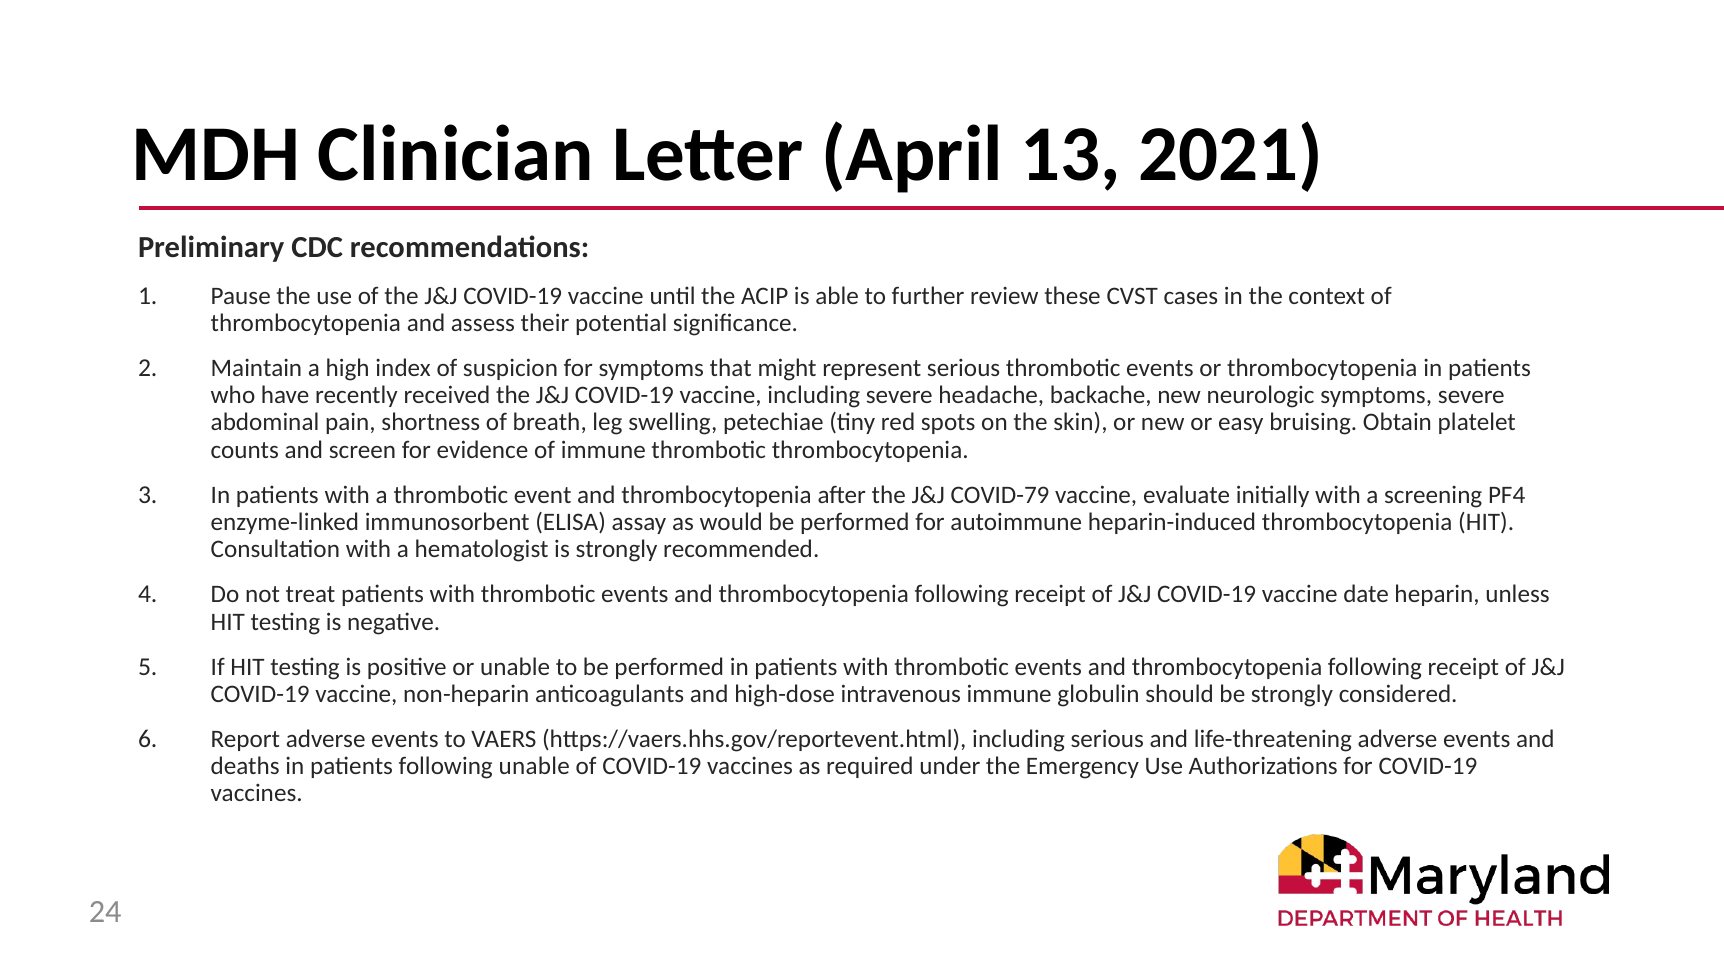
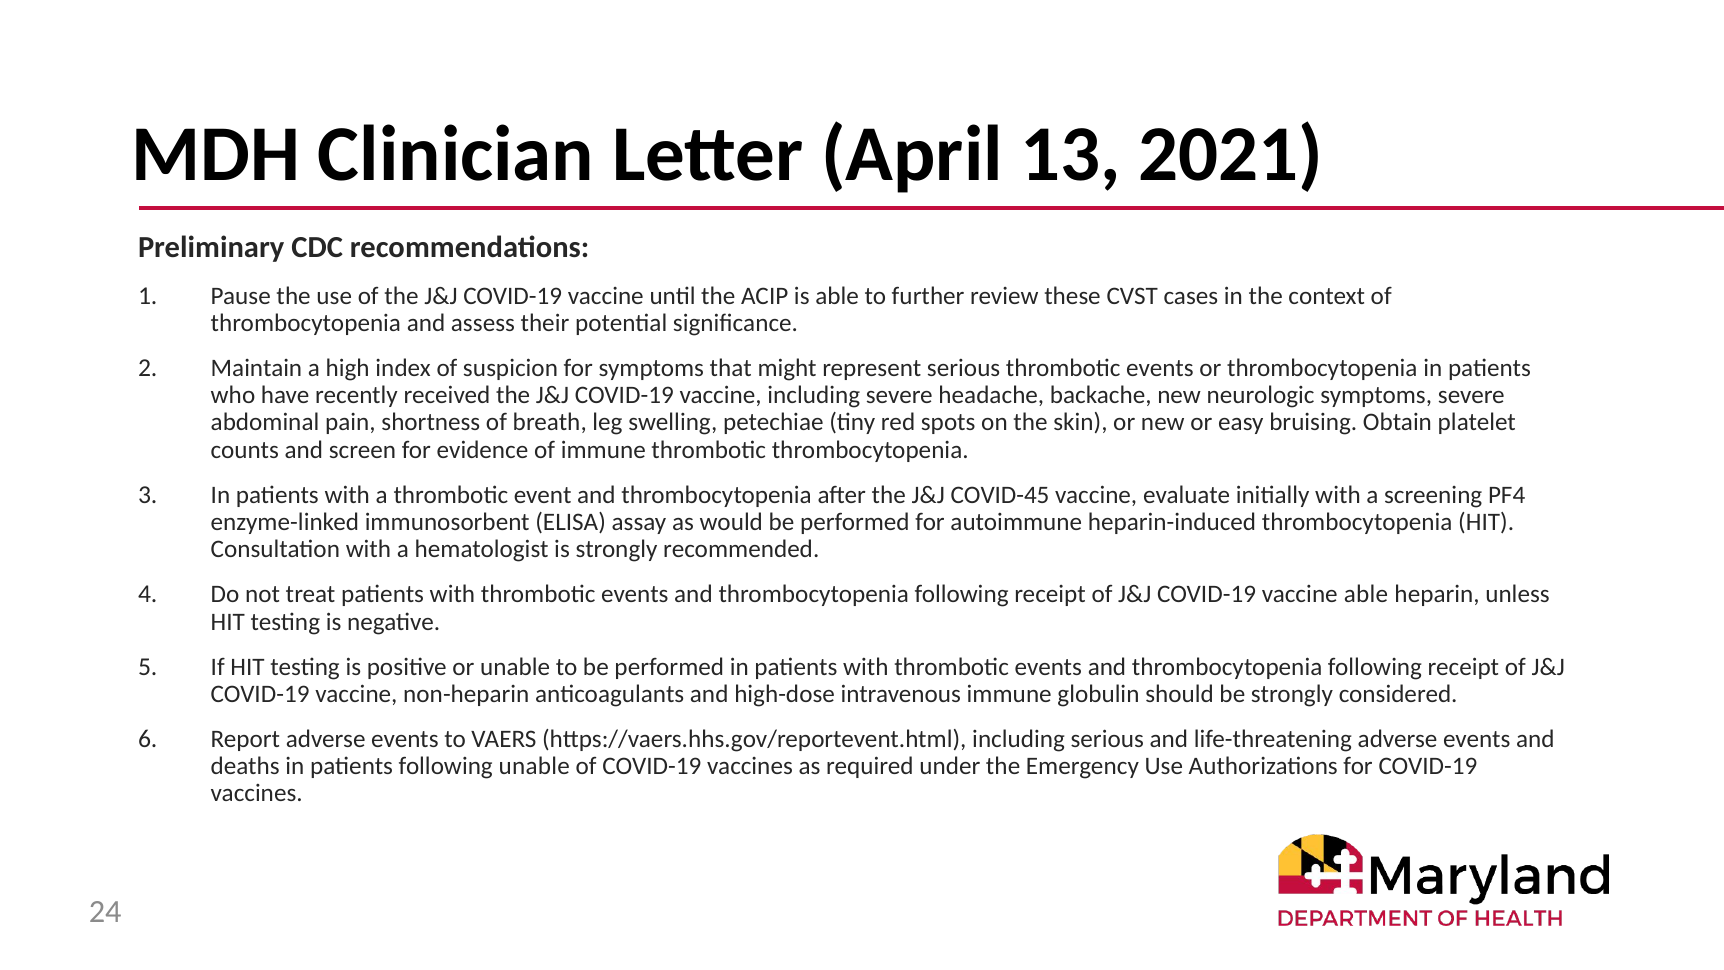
COVID-79: COVID-79 -> COVID-45 (1000, 495)
vaccine date: date -> able (1366, 594)
